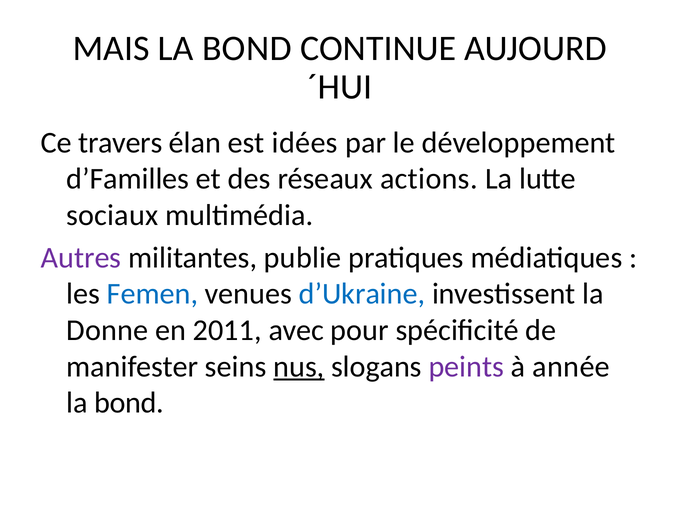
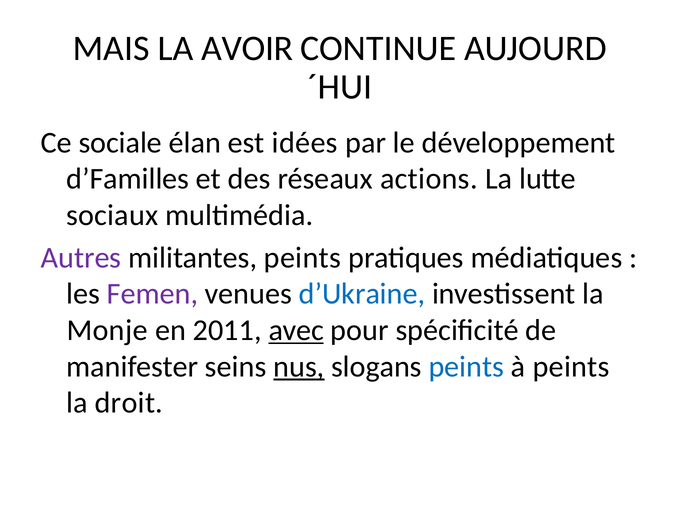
MAIS LA BOND: BOND -> AVOIR (247, 48)
travers: travers -> sociale (120, 143)
militantes publie: publie -> peints (303, 258)
Femen colour: blue -> purple (152, 294)
Donne: Donne -> Monje (107, 330)
avec underline: none -> present (296, 330)
peints colour: purple -> blue (466, 367)
à année: année -> peints (571, 367)
bond: bond -> droit (129, 403)
